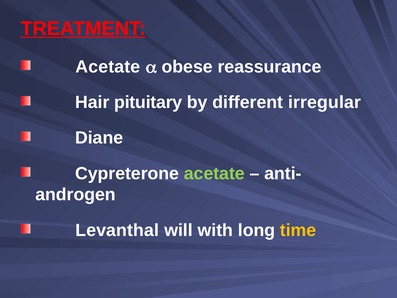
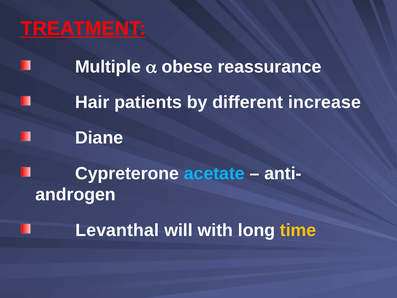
Acetate: Acetate -> Multiple (108, 67)
pituitary: pituitary -> patients (148, 102)
irregular: irregular -> increase (324, 102)
acetate colour: light green -> light blue (214, 173)
